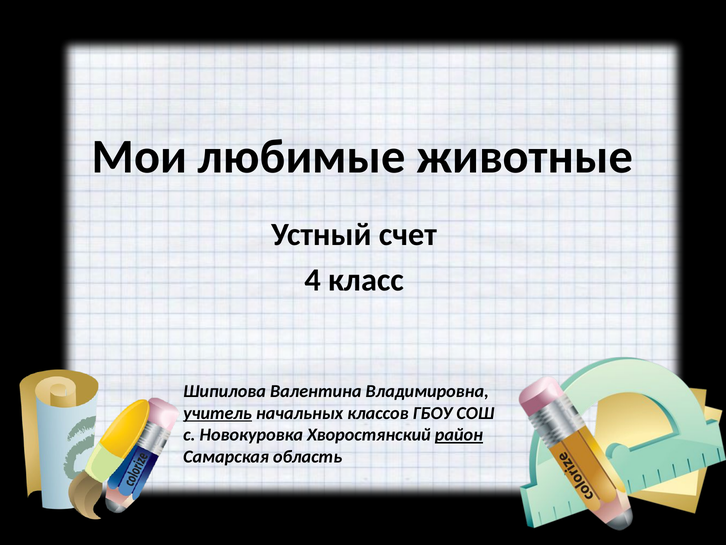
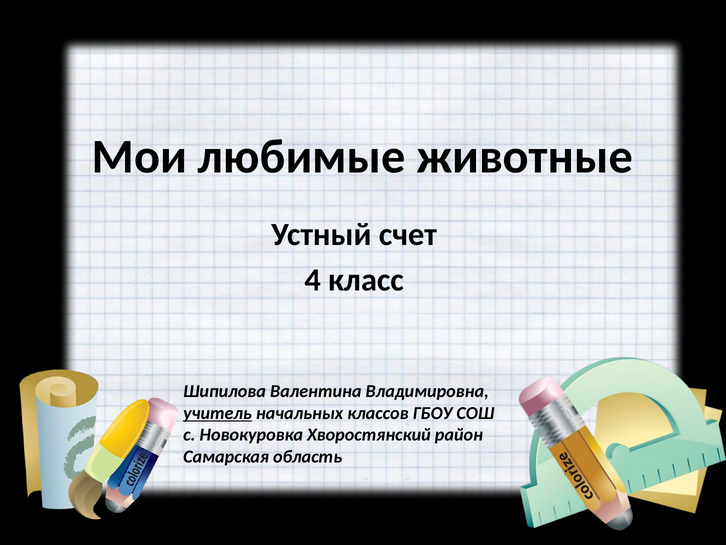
район underline: present -> none (459, 434)
